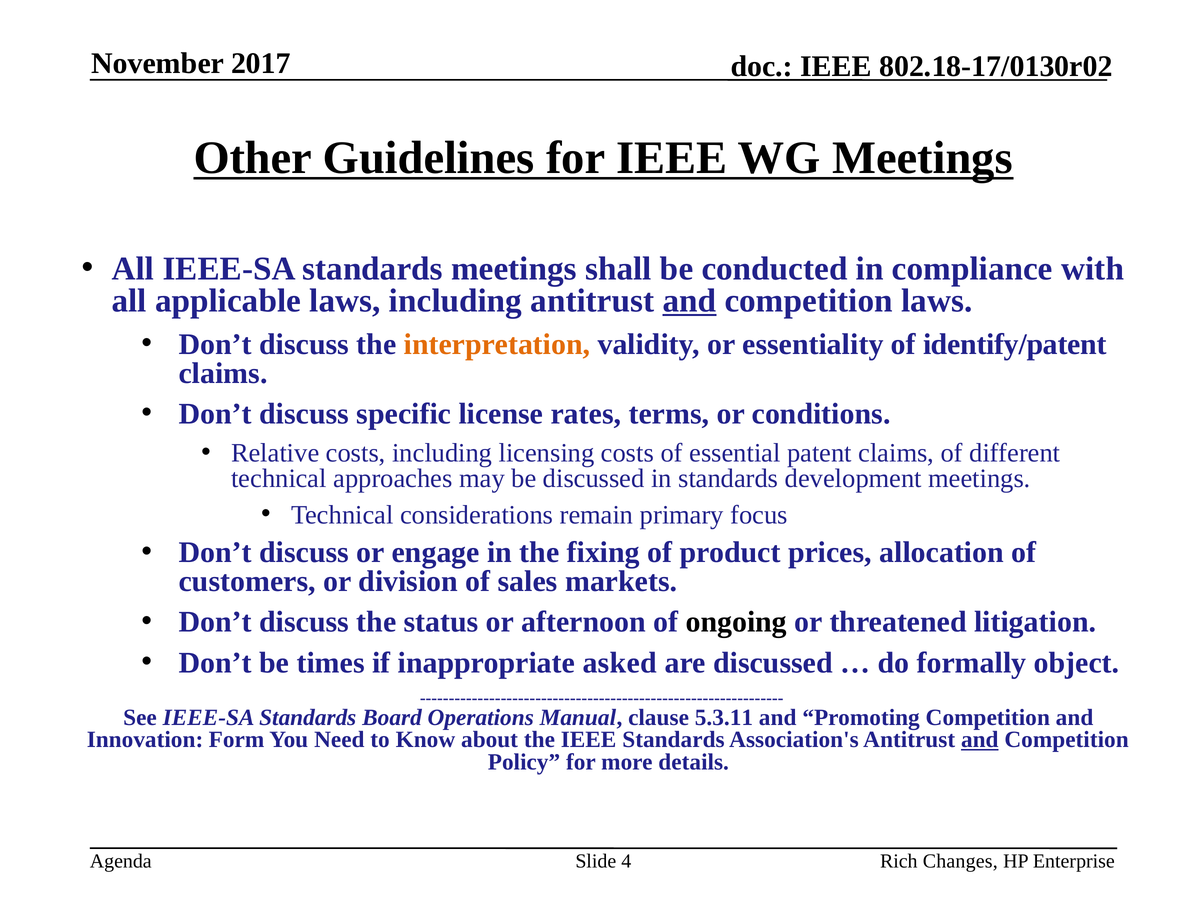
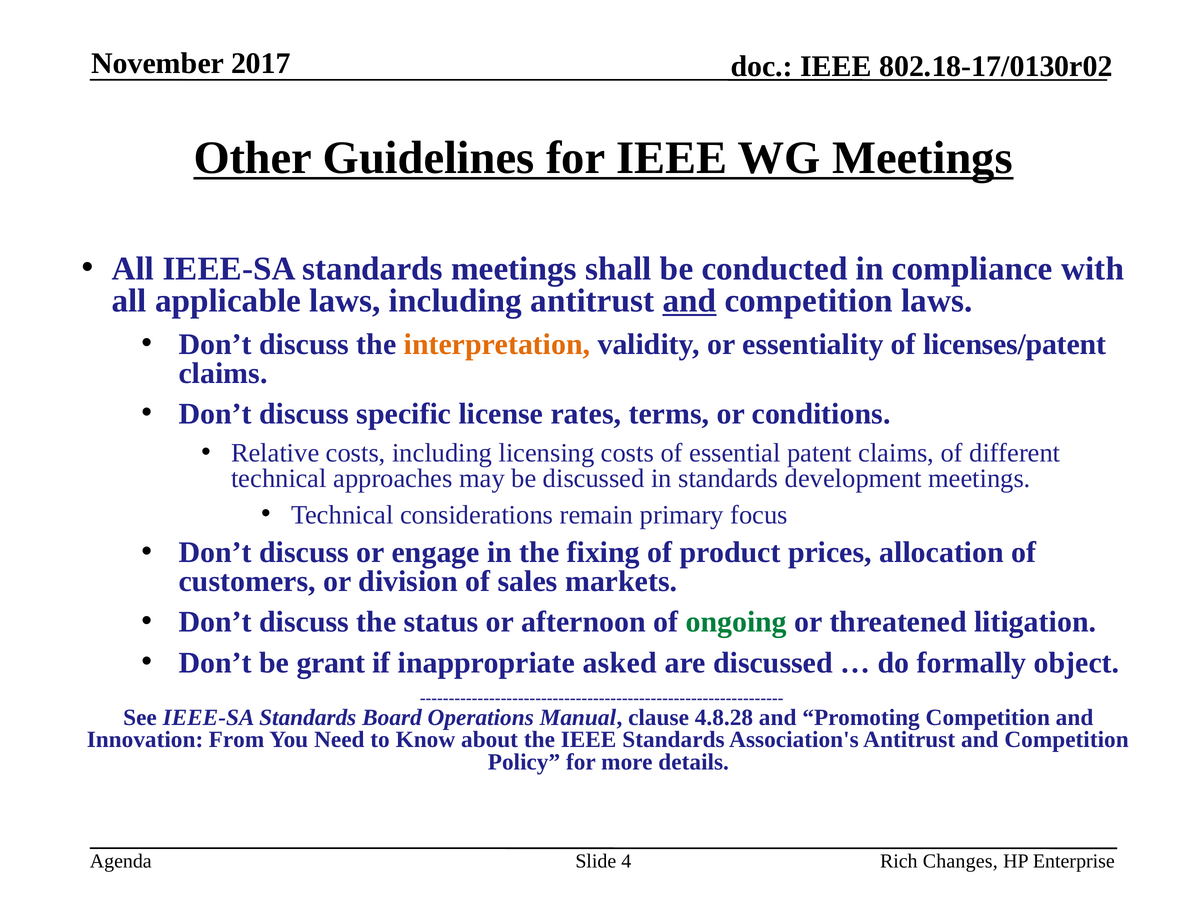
identify/patent: identify/patent -> licenses/patent (1015, 344)
ongoing colour: black -> green (736, 622)
times: times -> grant (331, 663)
5.3.11: 5.3.11 -> 4.8.28 (724, 717)
Form: Form -> From (236, 739)
and underline: present -> none (980, 739)
